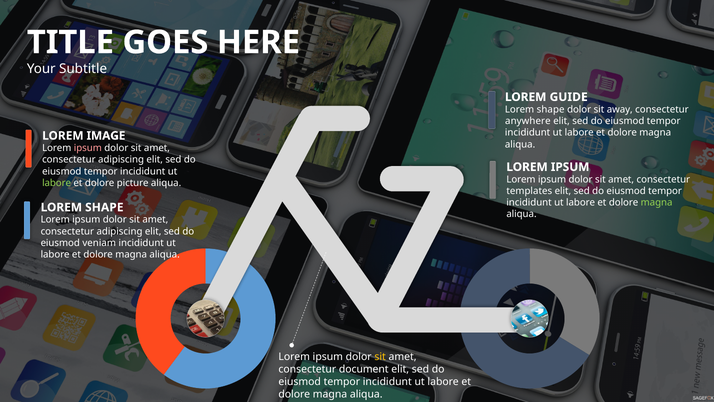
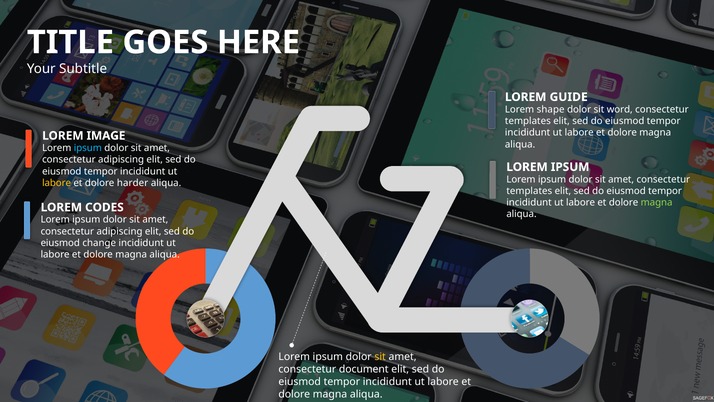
away: away -> word (620, 109)
anywhere: anywhere -> templates (528, 121)
ipsum colour: pink -> light blue (88, 148)
labore colour: light green -> yellow (57, 183)
picture: picture -> harder (133, 183)
SHAPE: SHAPE -> CODES (104, 207)
veniam: veniam -> change (99, 243)
